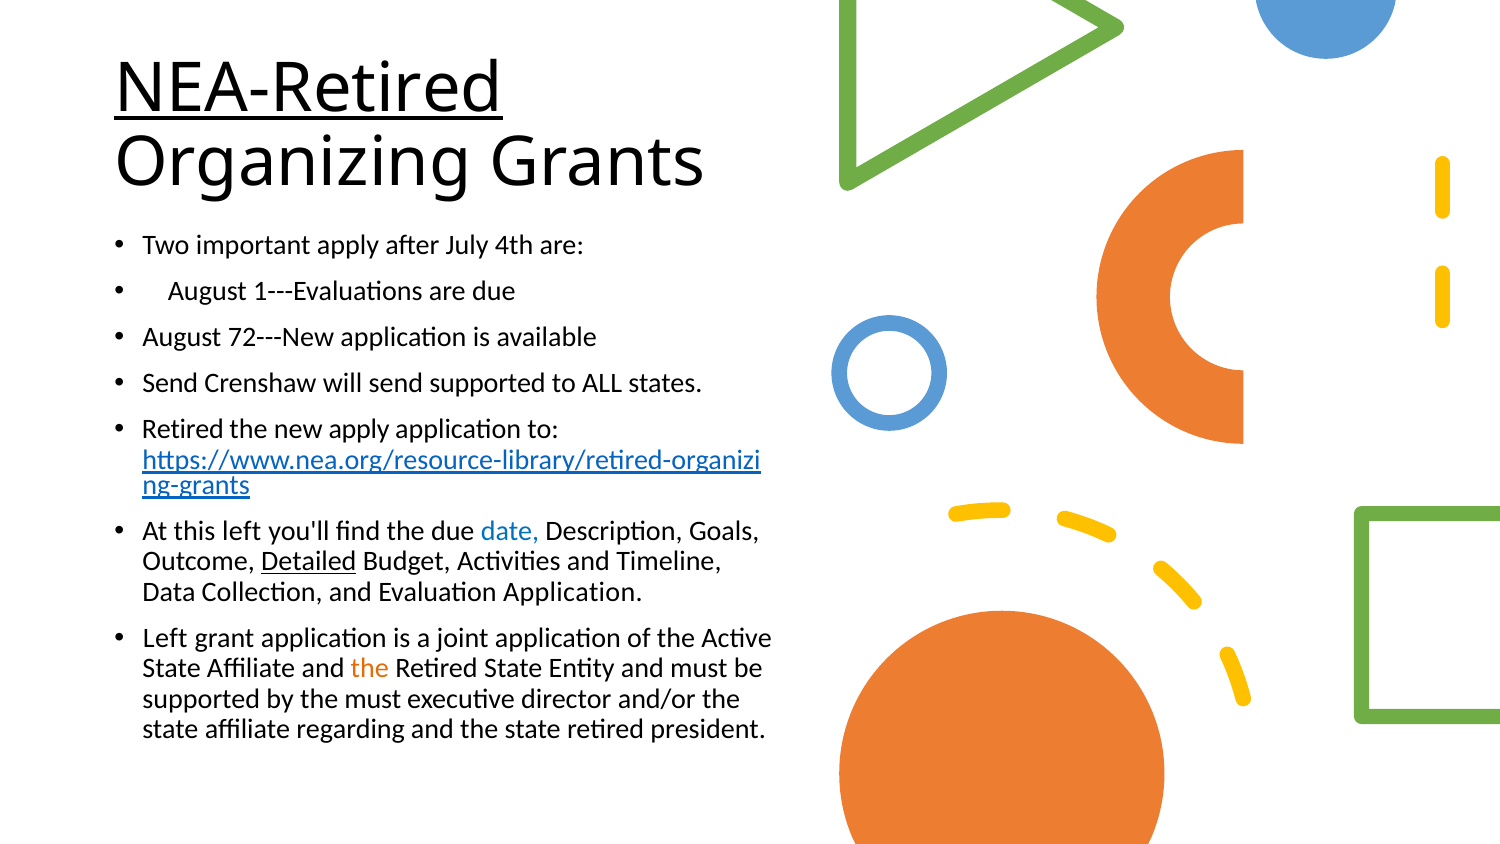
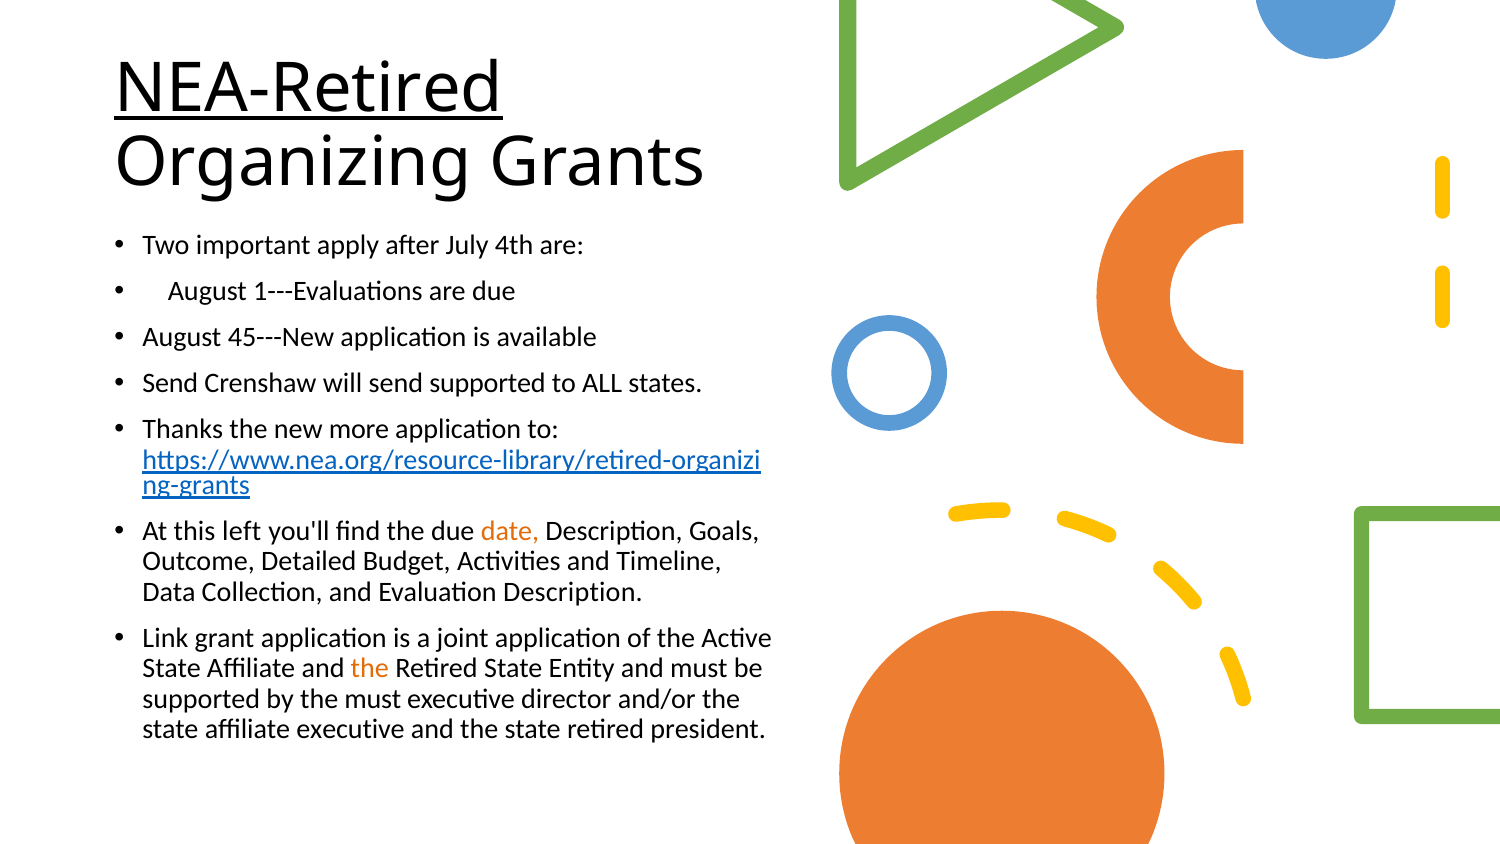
72---New: 72---New -> 45---New (281, 337)
Retired: Retired -> Thanks (183, 429)
new apply: apply -> more (359, 429)
date colour: blue -> orange (510, 531)
Detailed underline: present -> none (309, 561)
Evaluation Application: Application -> Description (573, 592)
Left: Left -> Link (165, 638)
affiliate regarding: regarding -> executive (351, 729)
